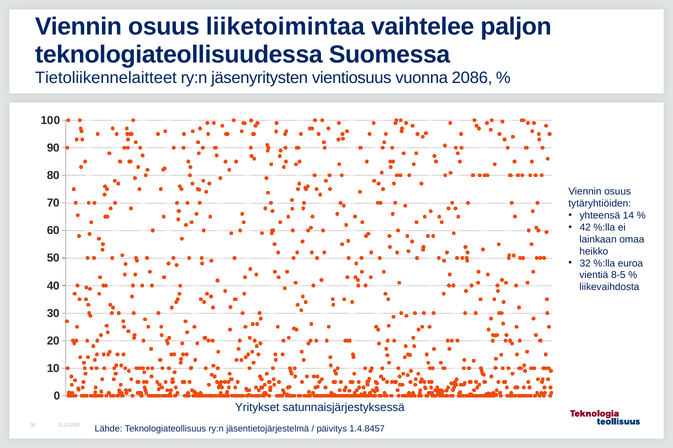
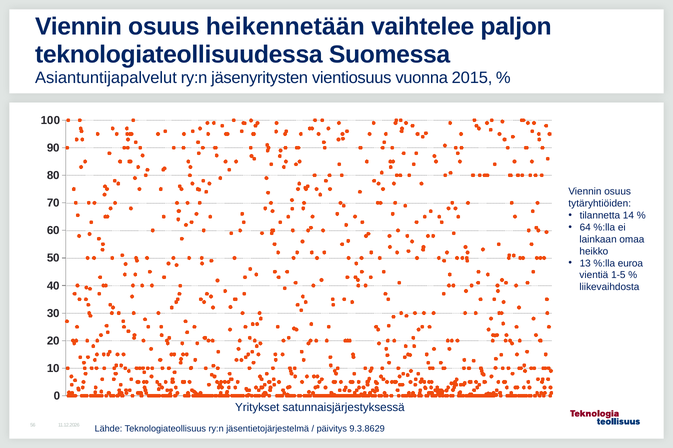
liiketoimintaa: liiketoimintaa -> heikennetään (285, 27)
Tietoliikennelaitteet: Tietoliikennelaitteet -> Asiantuntijapalvelut (106, 78)
2086: 2086 -> 2015 (472, 78)
yhteensä: yhteensä -> tilannetta (600, 216)
42: 42 -> 64 (585, 228)
32: 32 -> 13 (585, 264)
8-5: 8-5 -> 1-5 (618, 276)
1.4.8457: 1.4.8457 -> 9.3.8629 (367, 430)
